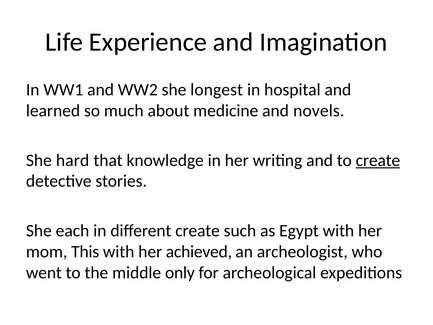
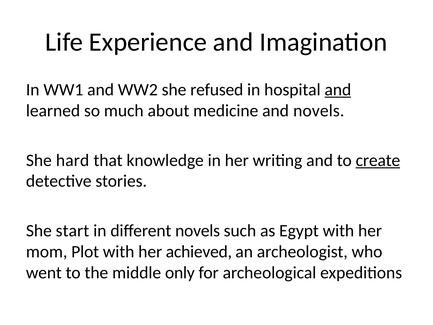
longest: longest -> refused (217, 90)
and underline: none -> present (338, 90)
each: each -> start (72, 231)
different create: create -> novels (198, 231)
This: This -> Plot (85, 252)
